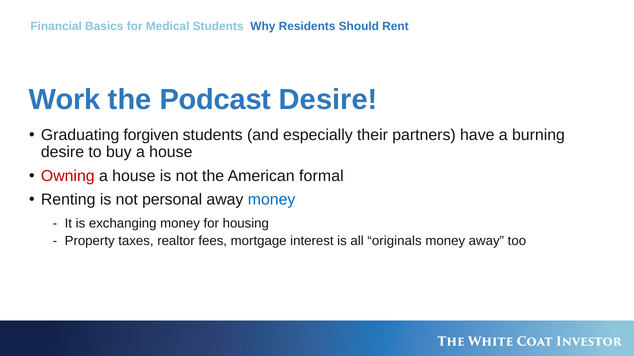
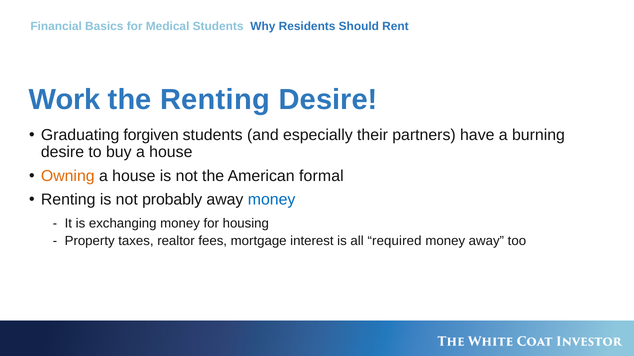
the Podcast: Podcast -> Renting (215, 100)
Owning colour: red -> orange (68, 176)
personal: personal -> probably (172, 200)
originals: originals -> required (395, 241)
